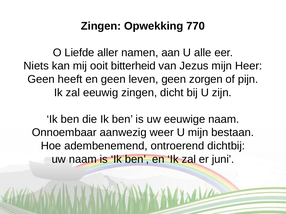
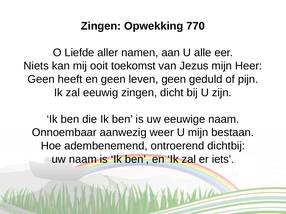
bitterheid: bitterheid -> toekomst (133, 66)
zorgen: zorgen -> geduld (206, 79)
juni: juni -> iets (223, 160)
